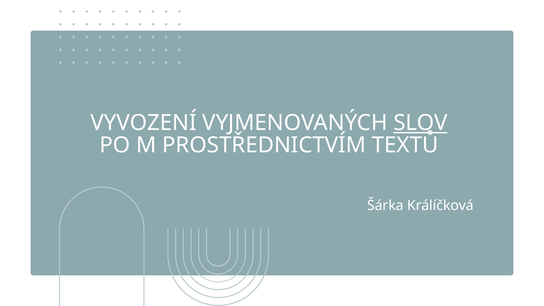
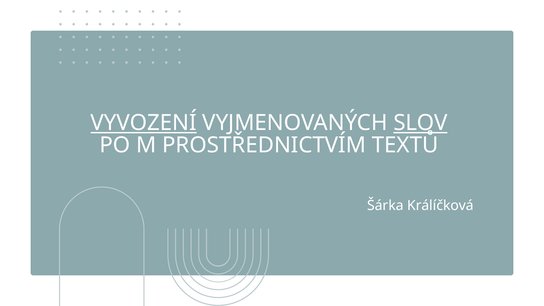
VYVOZENÍ underline: none -> present (144, 123)
